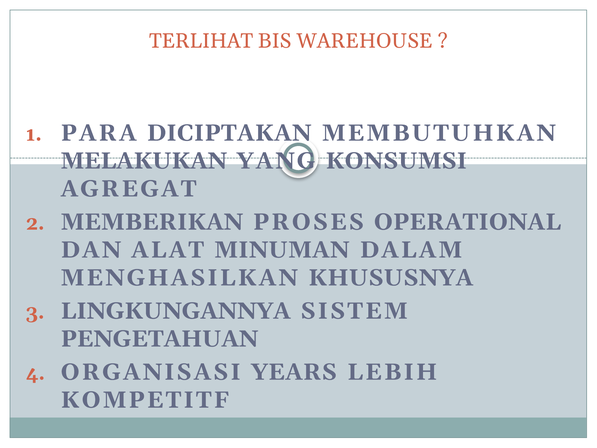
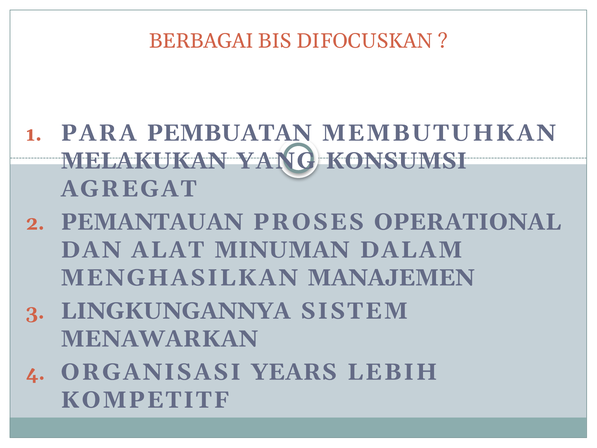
TERLIHAT: TERLIHAT -> BERBAGAI (201, 41)
WAREHOUSE: WAREHOUSE -> DIFOCUSKAN (365, 41)
DICIPTAKAN: DICIPTAKAN -> PEMBUATAN (229, 133)
MEMBERIKAN: MEMBERIKAN -> PEMANTAUAN (152, 222)
KHUSUSNYA: KHUSUSNYA -> MANAJEMEN (391, 278)
PENGETAHUAN: PENGETAHUAN -> MENAWARKAN (159, 339)
